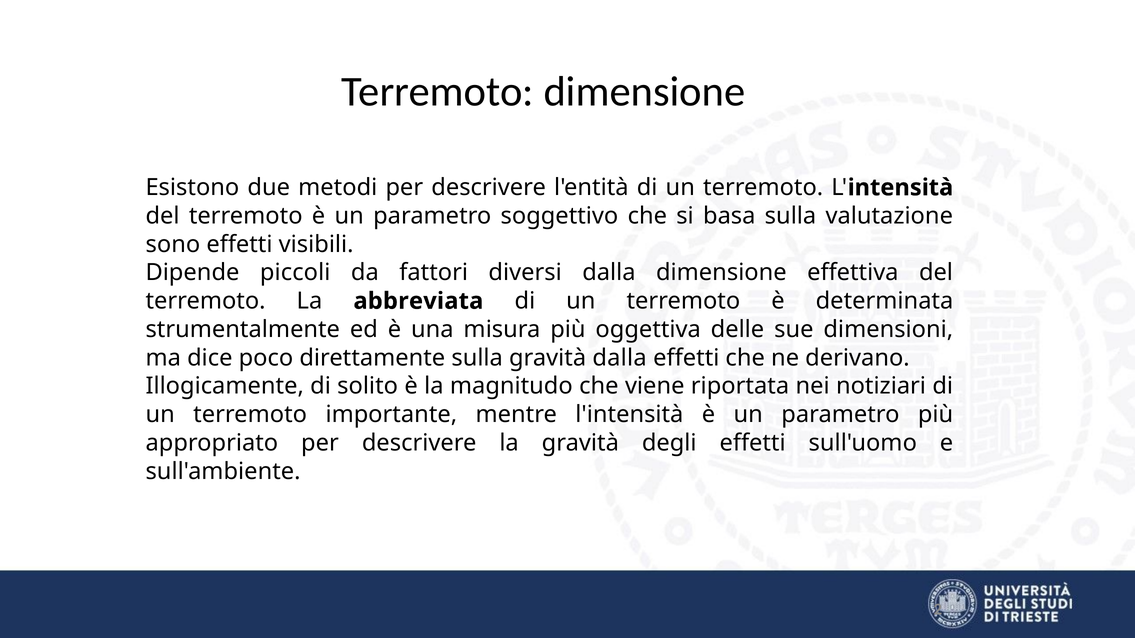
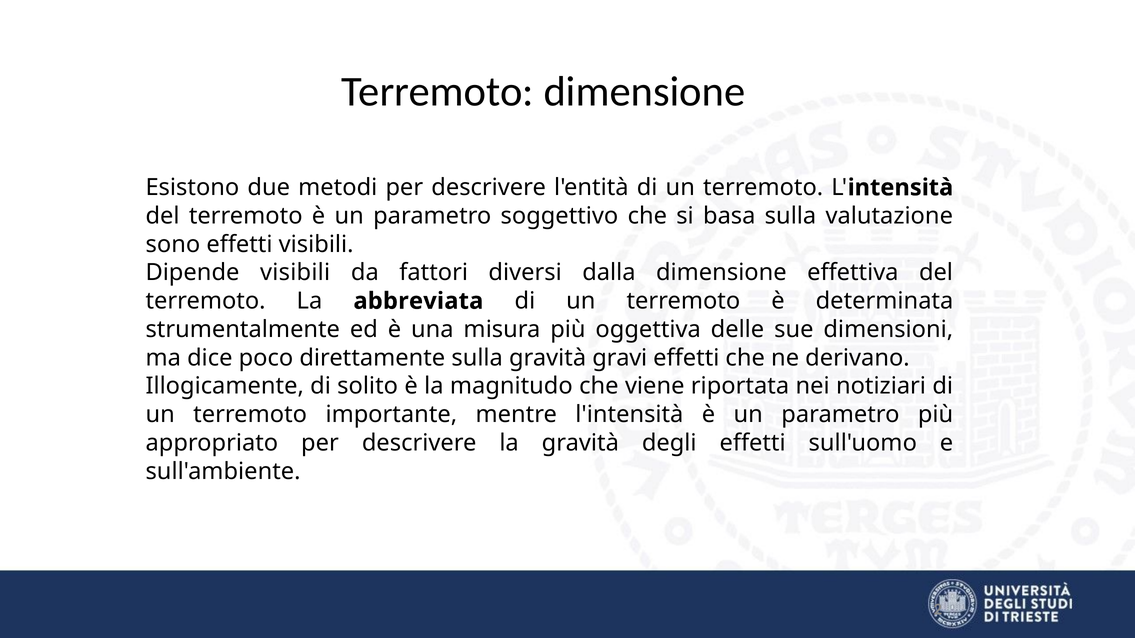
Dipende piccoli: piccoli -> visibili (295, 273)
gravità dalla: dalla -> gravi (620, 358)
